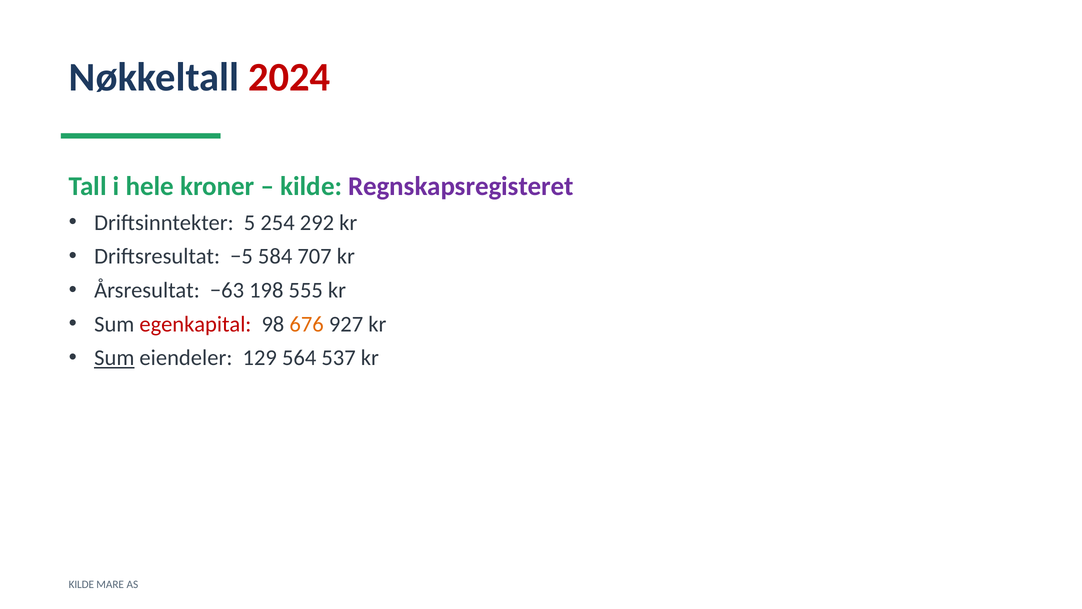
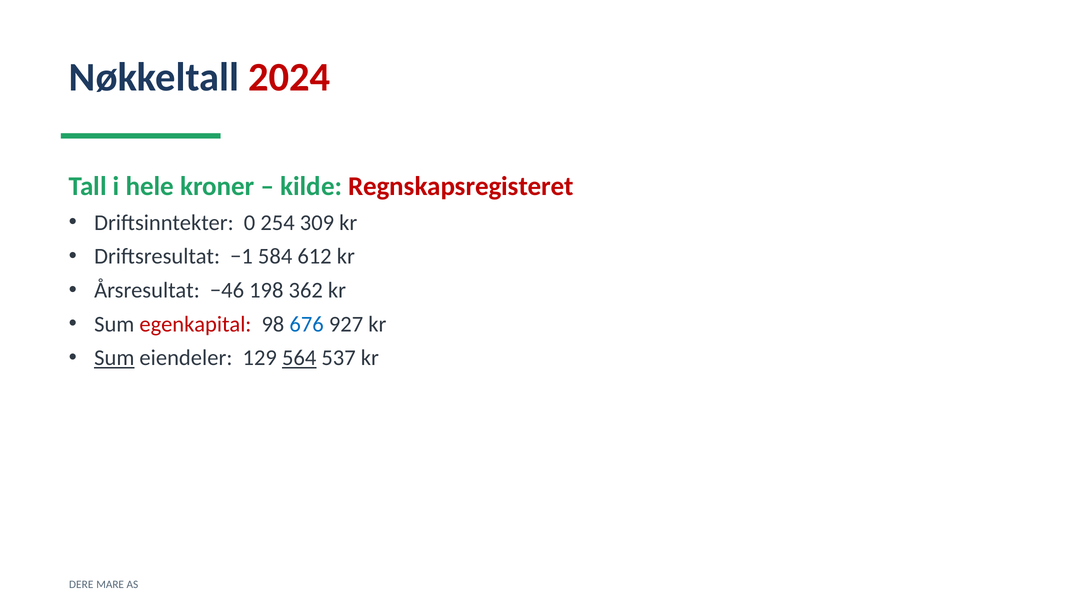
Regnskapsregisteret colour: purple -> red (461, 186)
5: 5 -> 0 (250, 222)
292: 292 -> 309 (317, 222)
−5: −5 -> −1 (242, 256)
707: 707 -> 612 (315, 256)
−63: −63 -> −46 (227, 290)
555: 555 -> 362 (306, 290)
676 colour: orange -> blue (307, 324)
564 underline: none -> present (299, 358)
KILDE: KILDE -> DERE (81, 584)
